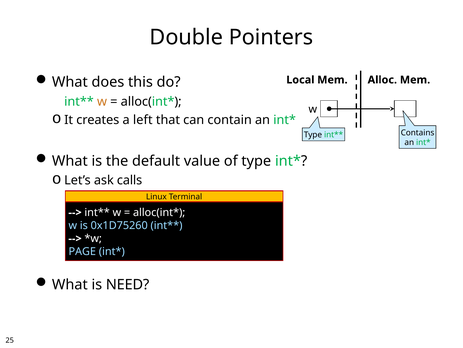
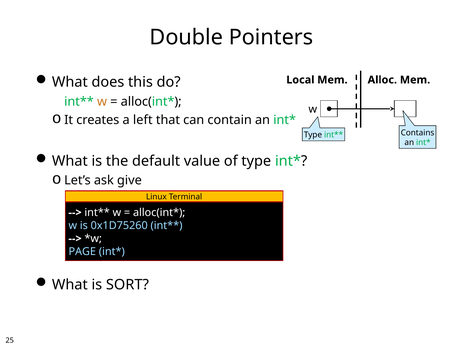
calls: calls -> give (129, 180)
NEED: NEED -> SORT (127, 284)
